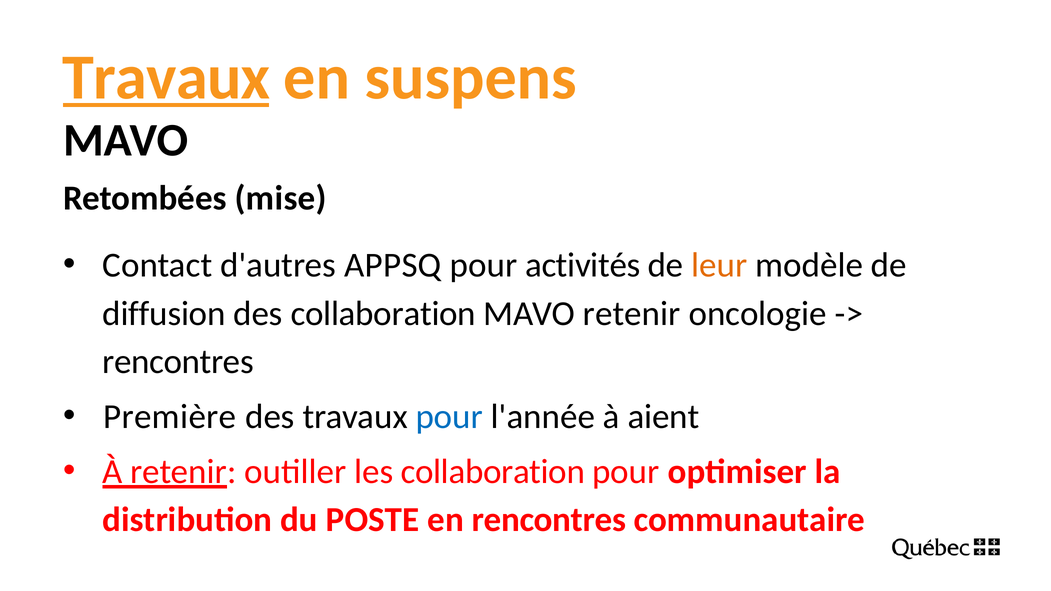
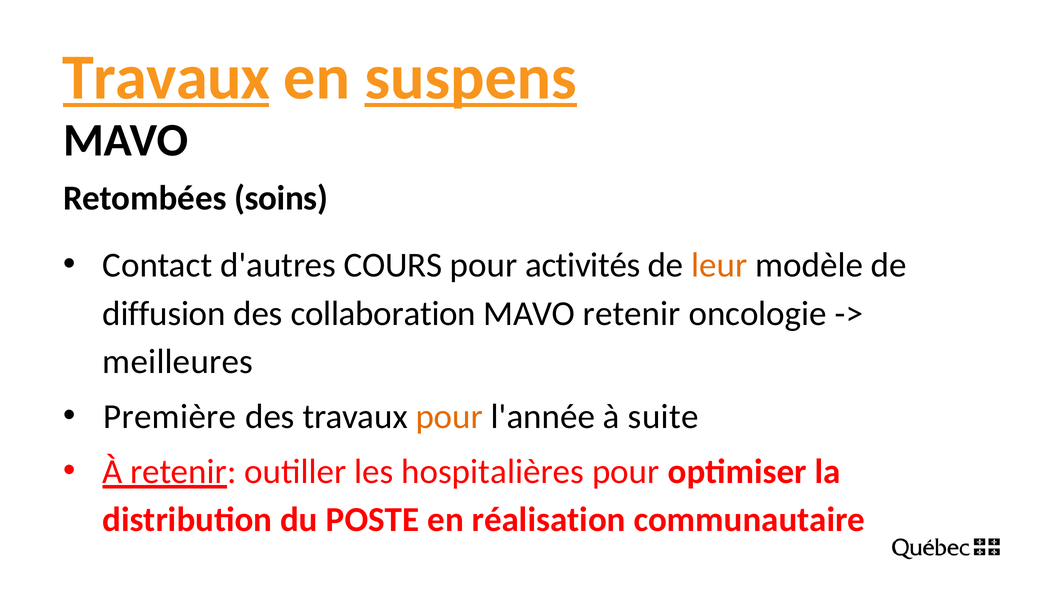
suspens underline: none -> present (471, 77)
mise: mise -> soins (281, 198)
APPSQ: APPSQ -> COURS (393, 265)
rencontres: rencontres -> meilleures (178, 362)
pour colour: blue -> orange (449, 417)
aient: aient -> suite (663, 417)
les collaboration: collaboration -> hospitalières (493, 472)
en rencontres: rencontres -> réalisation (549, 520)
